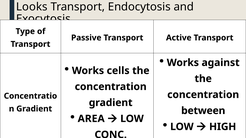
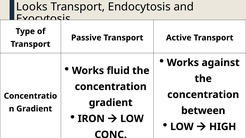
cells: cells -> fluid (118, 71)
AREA: AREA -> IRON (91, 119)
